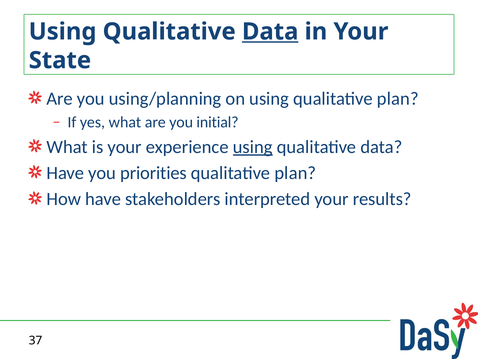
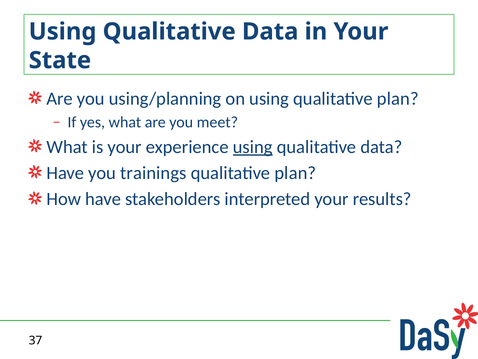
Data underline: present -> none (270, 32)
initial: initial -> meet (217, 122)
priorities: priorities -> trainings (153, 173)
